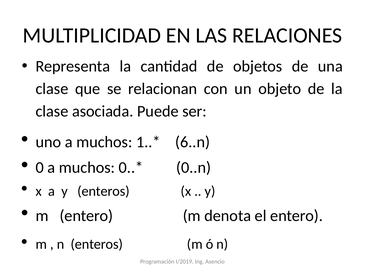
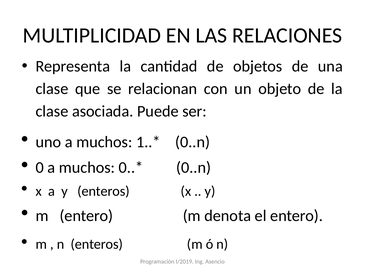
6..n: 6..n -> 0..n (193, 142)
